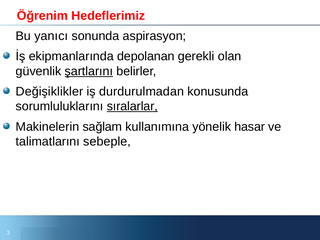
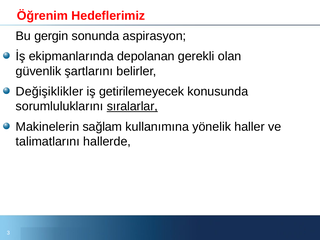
yanıcı: yanıcı -> gergin (51, 36)
şartlarını underline: present -> none (89, 71)
durdurulmadan: durdurulmadan -> getirilemeyecek (142, 91)
hasar: hasar -> haller (250, 127)
sebeple: sebeple -> hallerde (107, 142)
